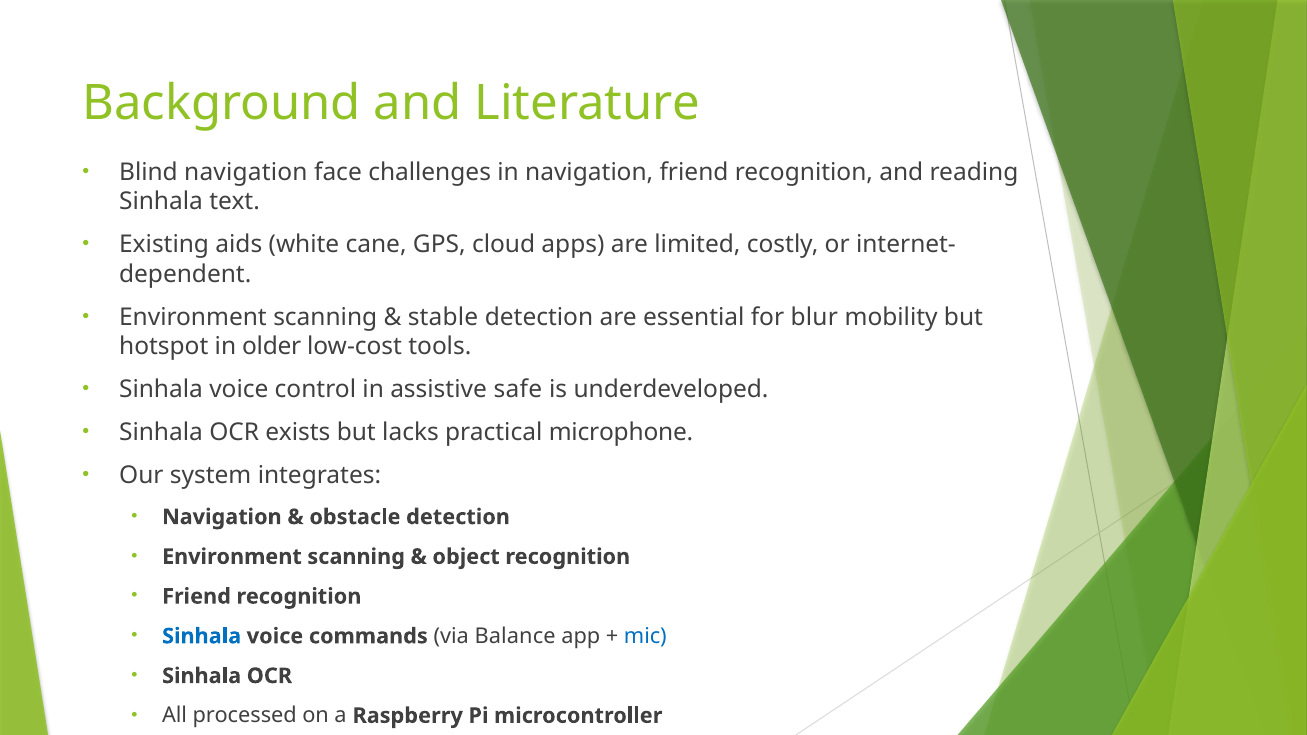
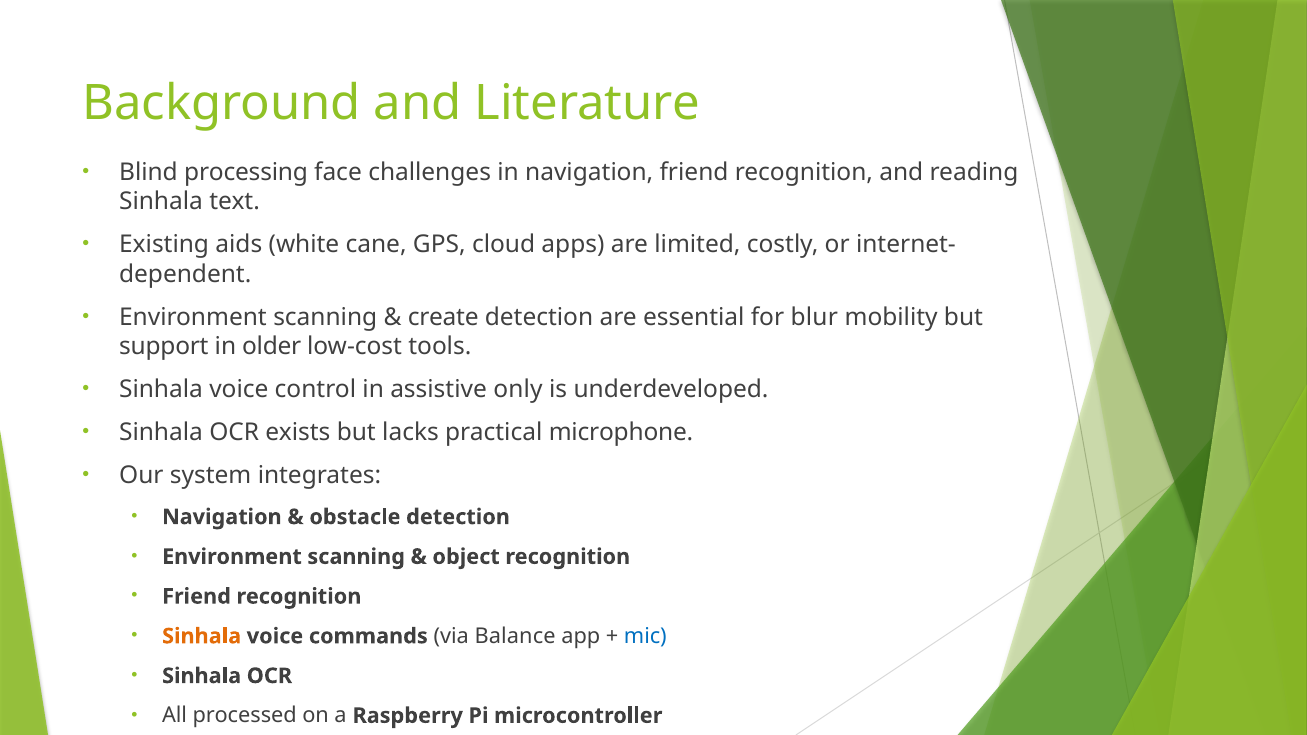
Blind navigation: navigation -> processing (246, 173)
stable: stable -> create (443, 317)
hotspot: hotspot -> support (164, 347)
safe: safe -> only (518, 390)
Sinhala colour: blue -> orange (202, 636)
